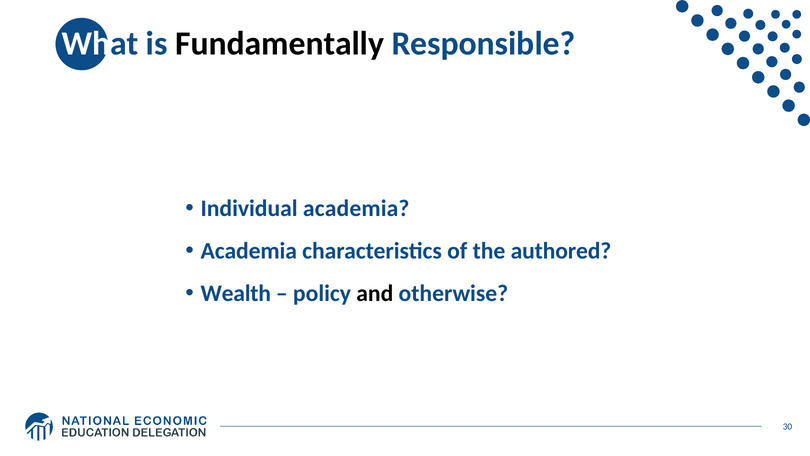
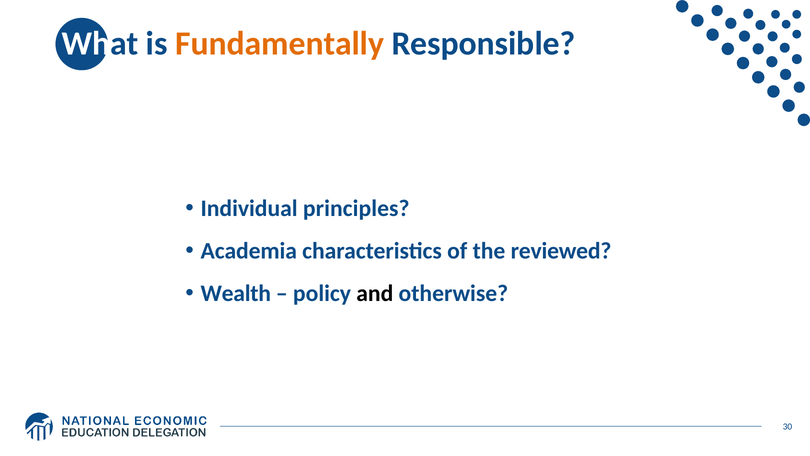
Fundamentally colour: black -> orange (280, 44)
Individual academia: academia -> principles (356, 208)
authored: authored -> reviewed (561, 251)
